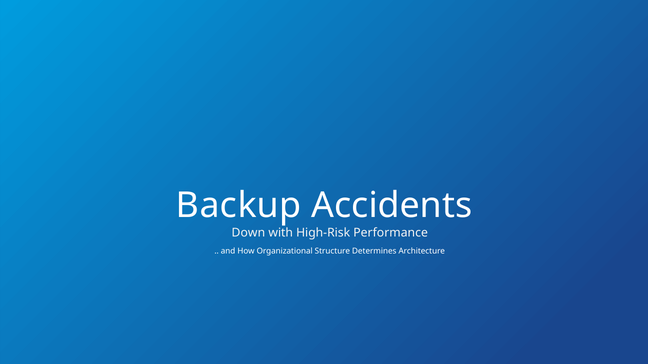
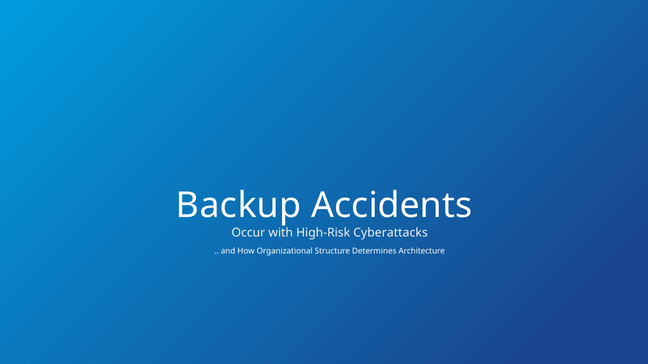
Down: Down -> Occur (248, 233)
Performance: Performance -> Cyberattacks (391, 233)
